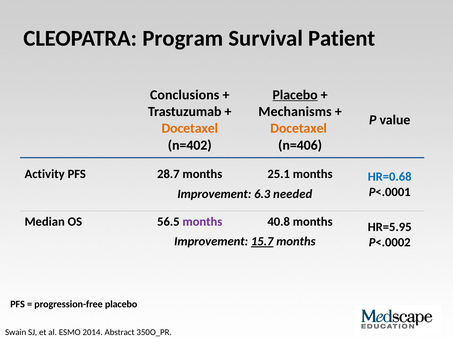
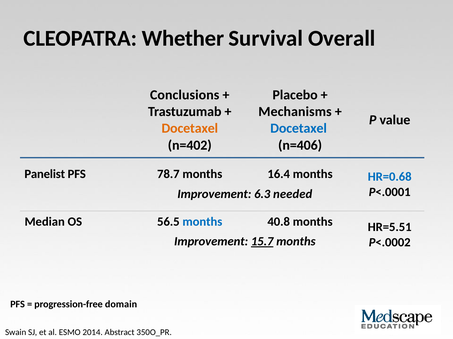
Program: Program -> Whether (183, 39)
Patient: Patient -> Overall (342, 39)
Placebo underline: present -> none (295, 95)
Docetaxel colour: orange -> blue (299, 129)
Activity: Activity -> Panelist (45, 175)
28.7: 28.7 -> 78.7 (168, 175)
25.1: 25.1 -> 16.4 (279, 175)
months colour: purple -> blue (202, 222)
HR=5.95: HR=5.95 -> HR=5.51 (390, 228)
progression-free placebo: placebo -> domain (121, 305)
